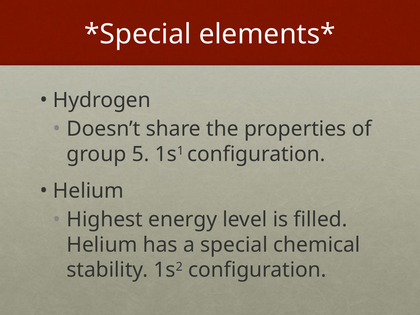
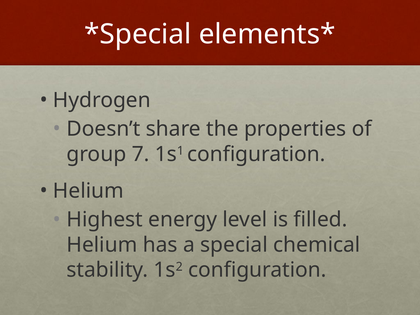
5: 5 -> 7 (141, 154)
